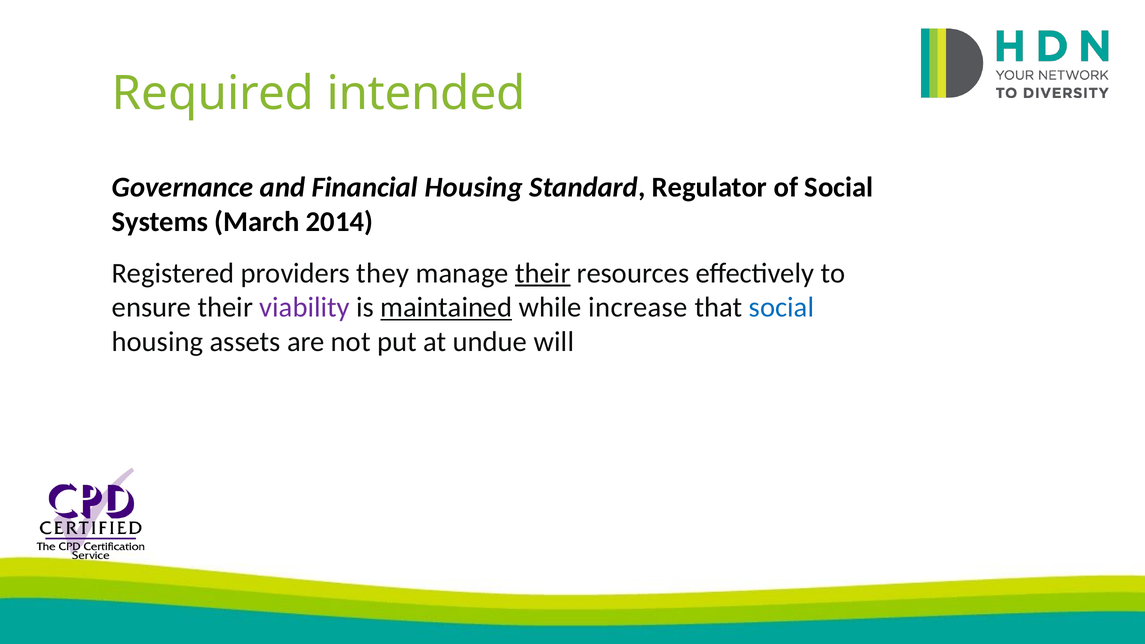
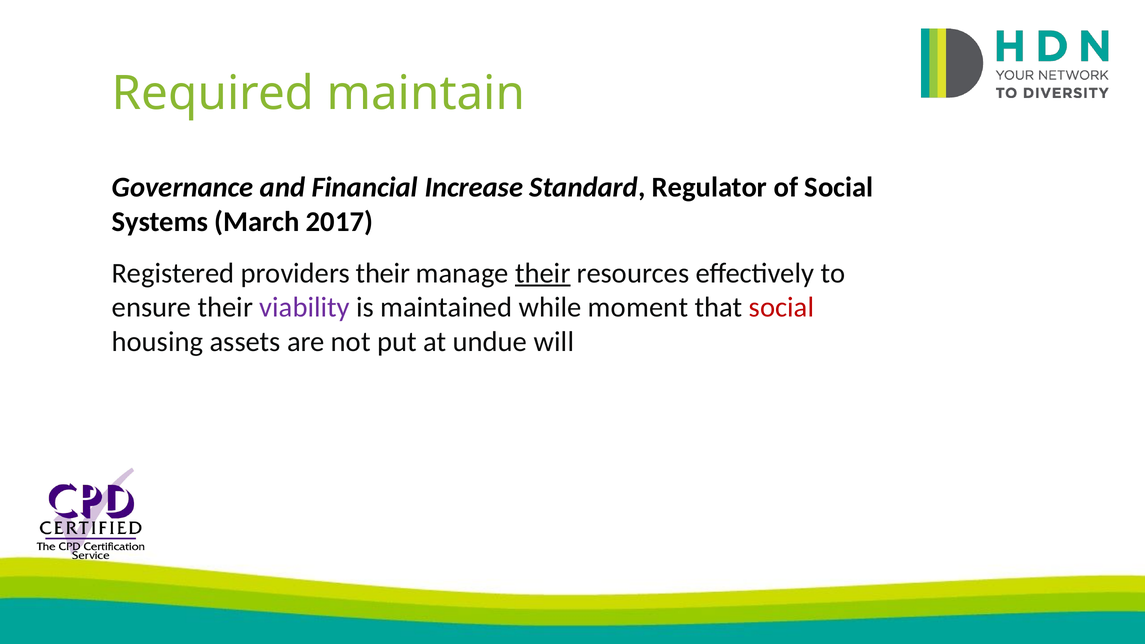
intended: intended -> maintain (426, 93)
Financial Housing: Housing -> Increase (474, 187)
2014: 2014 -> 2017 (339, 222)
providers they: they -> their (383, 273)
maintained underline: present -> none (446, 308)
increase: increase -> moment (638, 308)
social colour: blue -> red (782, 308)
